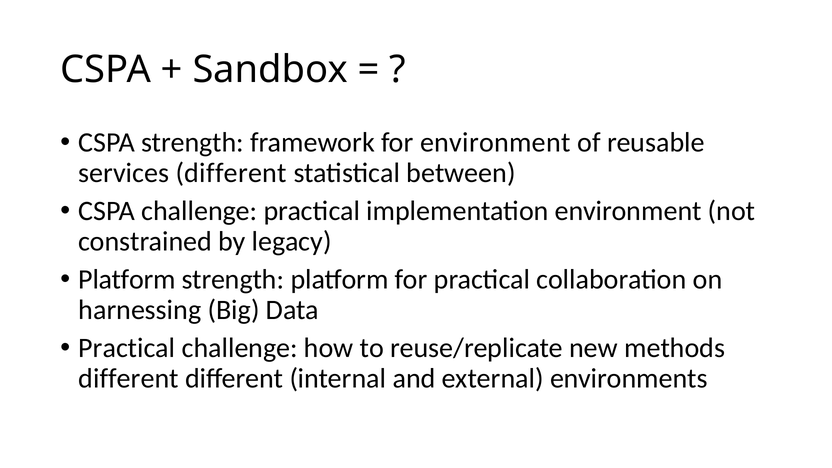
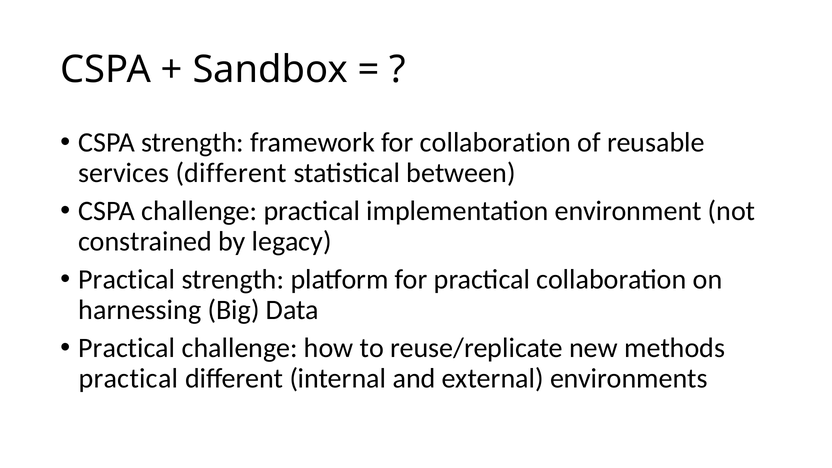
for environment: environment -> collaboration (495, 143)
Platform: Platform -> Practical (127, 280)
different: different -> practical (128, 378)
